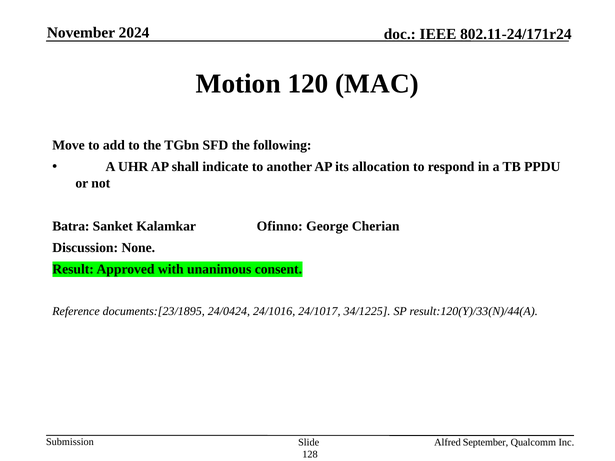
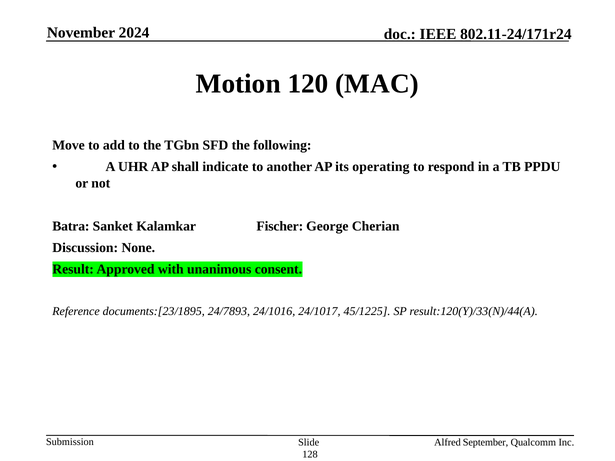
allocation: allocation -> operating (381, 167)
Ofinno: Ofinno -> Fischer (280, 226)
24/0424: 24/0424 -> 24/7893 (229, 311)
34/1225: 34/1225 -> 45/1225 (367, 311)
